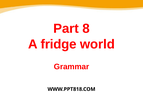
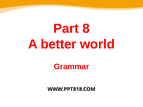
fridge: fridge -> better (59, 44)
